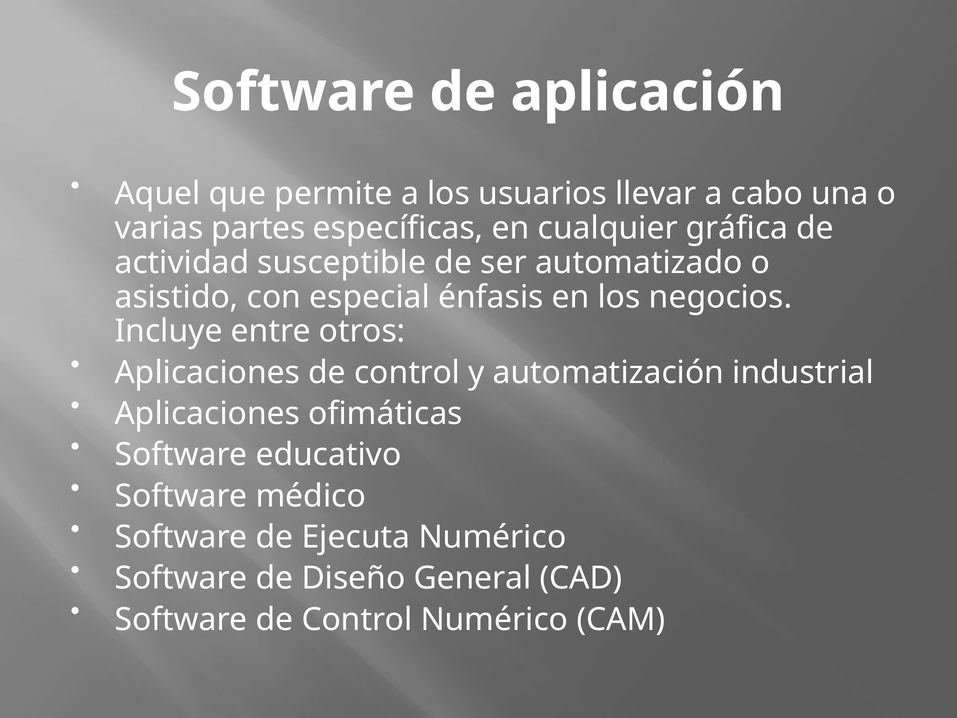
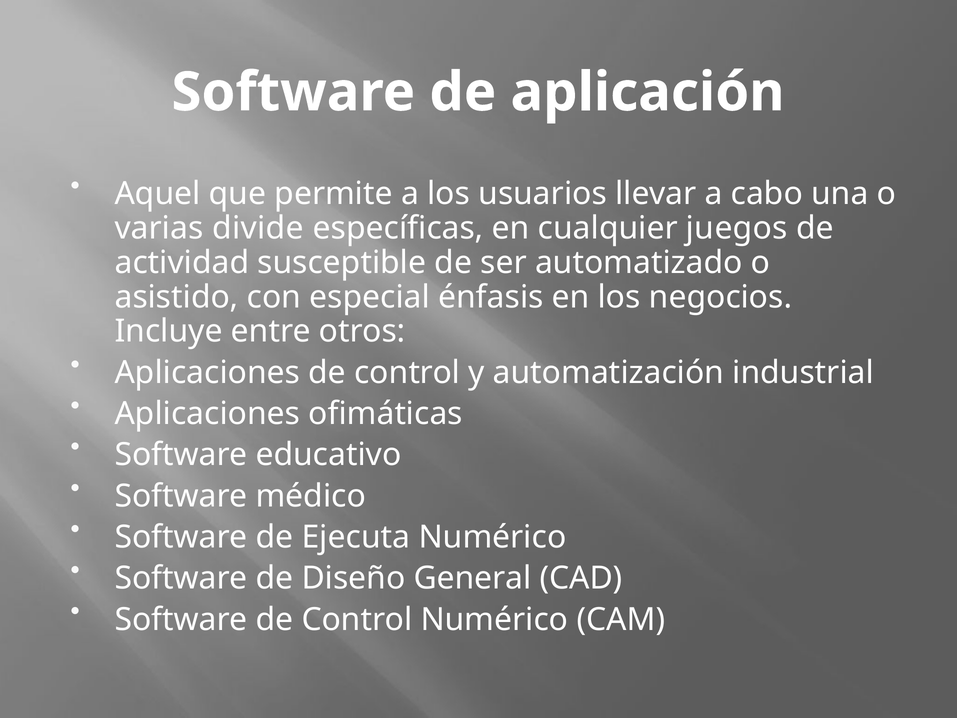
partes: partes -> divide (258, 228)
gráfica: gráfica -> juegos (737, 228)
